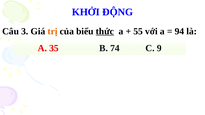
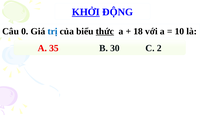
KHỞI underline: none -> present (86, 12)
3: 3 -> 0 (25, 31)
trị colour: orange -> blue (53, 31)
55: 55 -> 18 (138, 31)
94: 94 -> 10 (179, 31)
74: 74 -> 30 (115, 48)
9: 9 -> 2 (159, 48)
